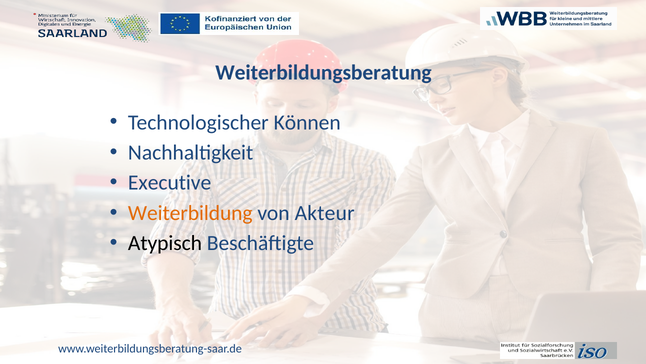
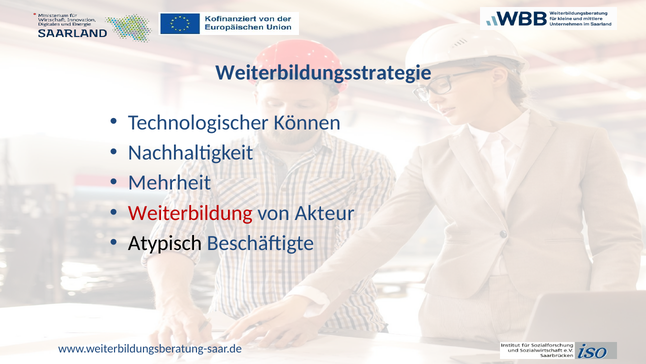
Weiterbildungsberatung: Weiterbildungsberatung -> Weiterbildungsstrategie (323, 73)
Executive: Executive -> Mehrheit (170, 183)
Weiterbildung colour: orange -> red (190, 213)
